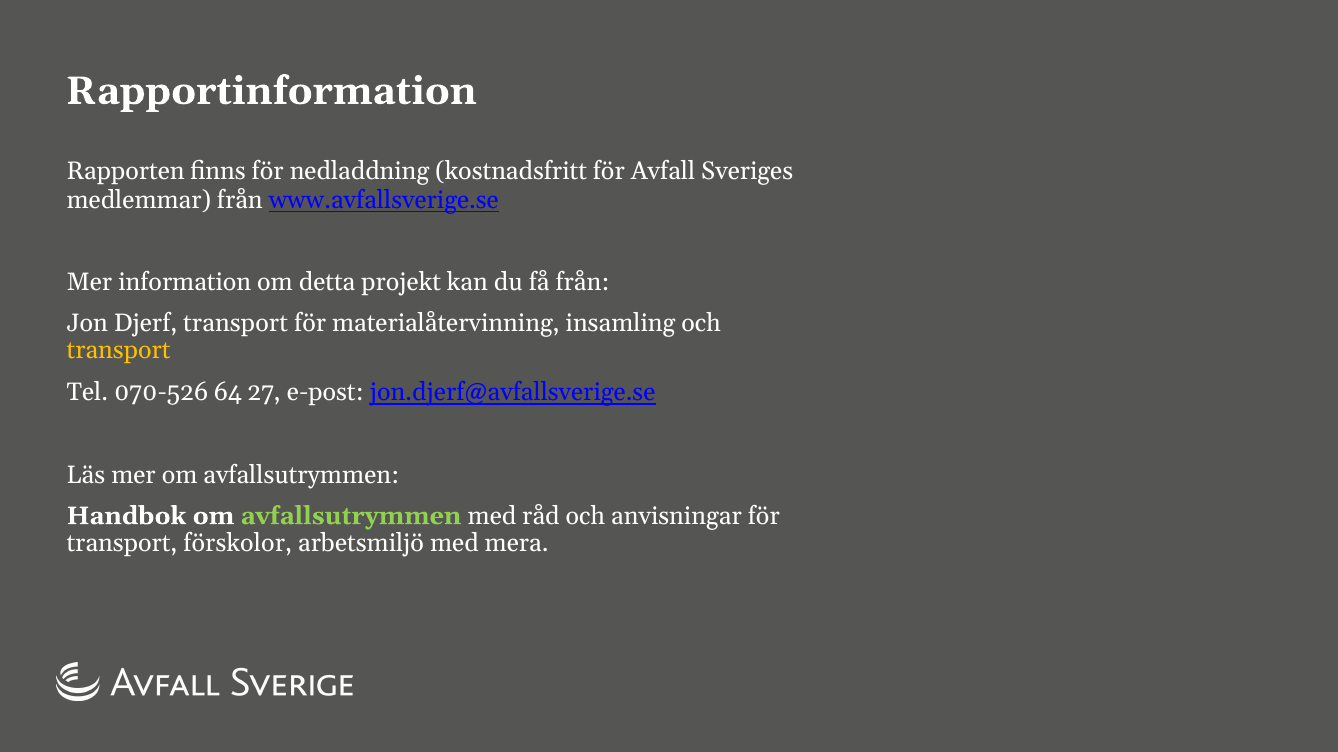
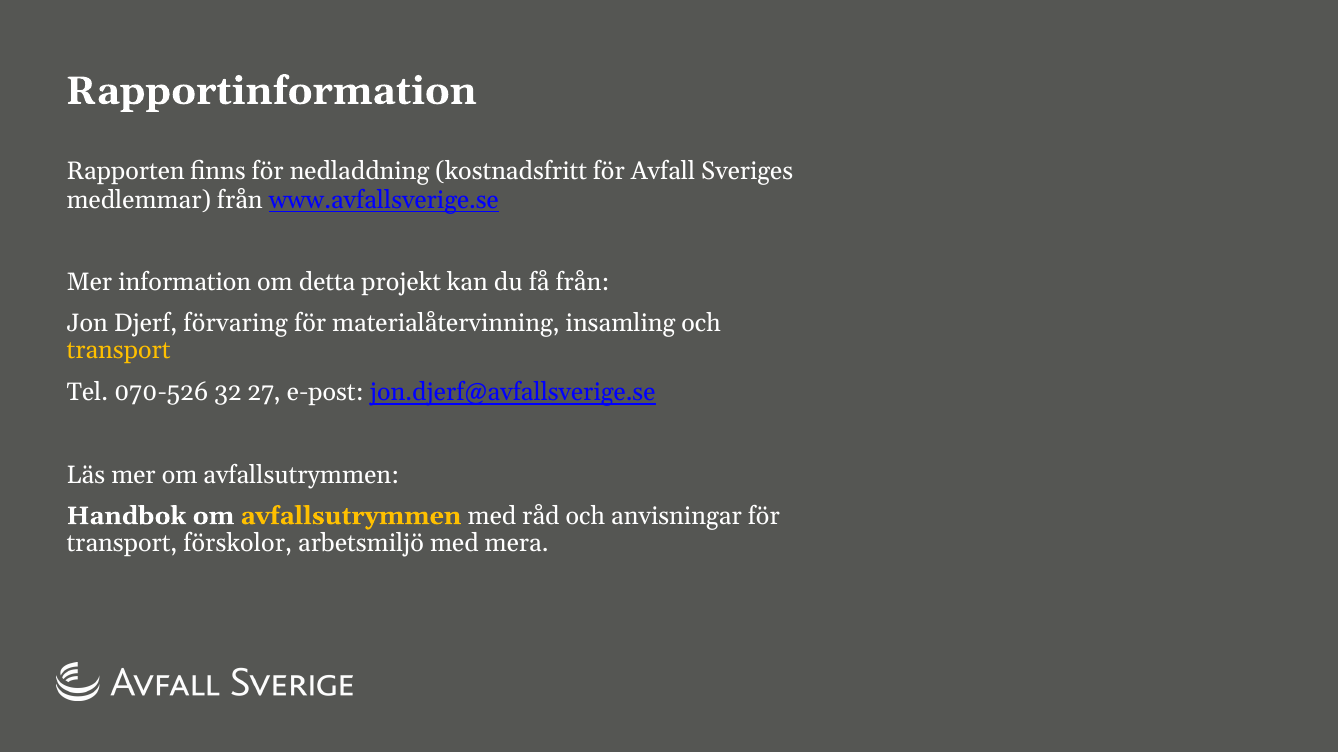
Djerf transport: transport -> förvaring (236, 324)
64: 64 -> 32 (228, 393)
avfallsutrymmen colour: light green -> yellow (351, 516)
